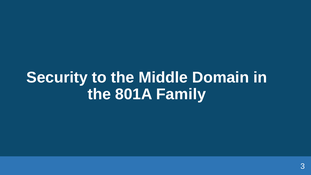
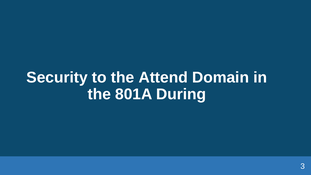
Middle: Middle -> Attend (163, 77)
Family: Family -> During (181, 94)
